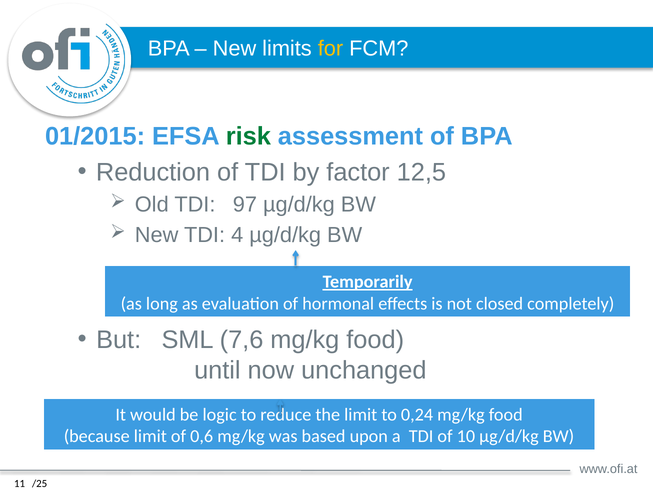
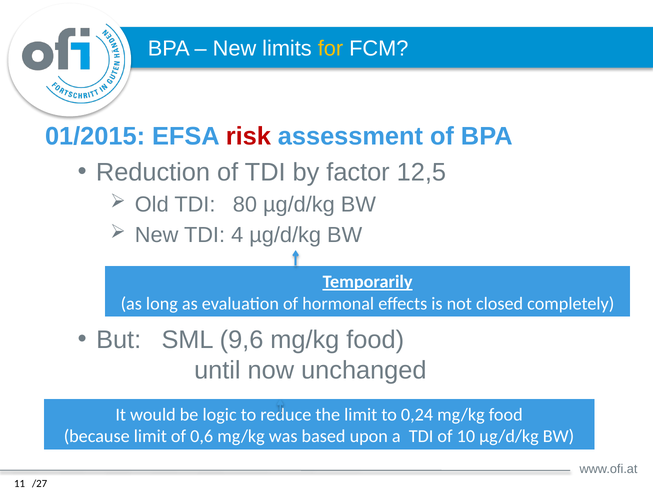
risk colour: green -> red (248, 137)
97: 97 -> 80 (245, 204)
7,6: 7,6 -> 9,6 (242, 340)
/25: /25 -> /27 (40, 483)
